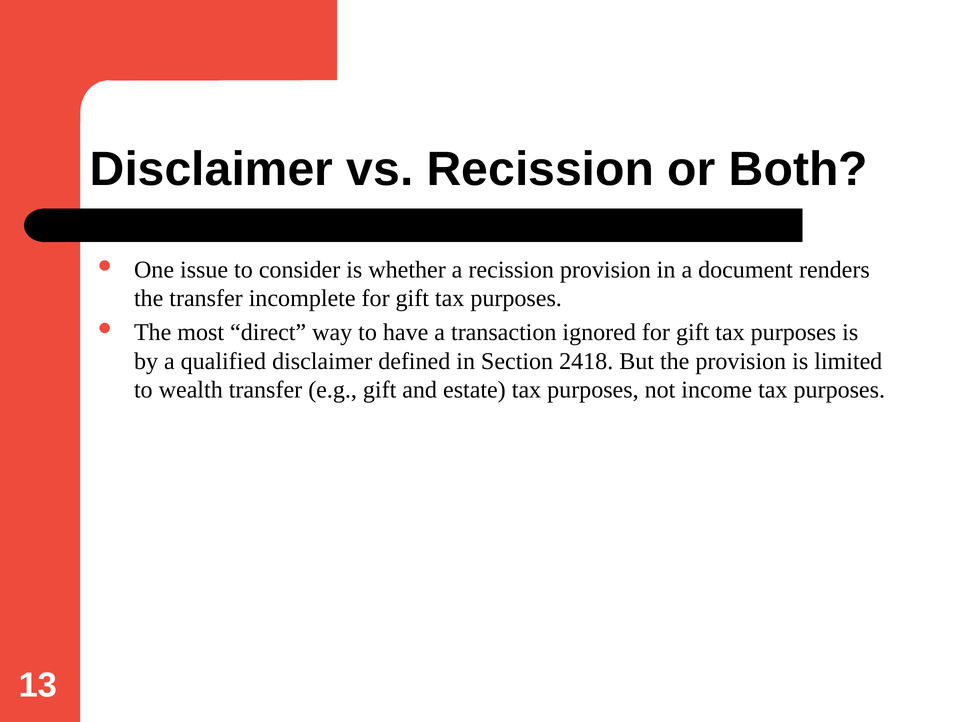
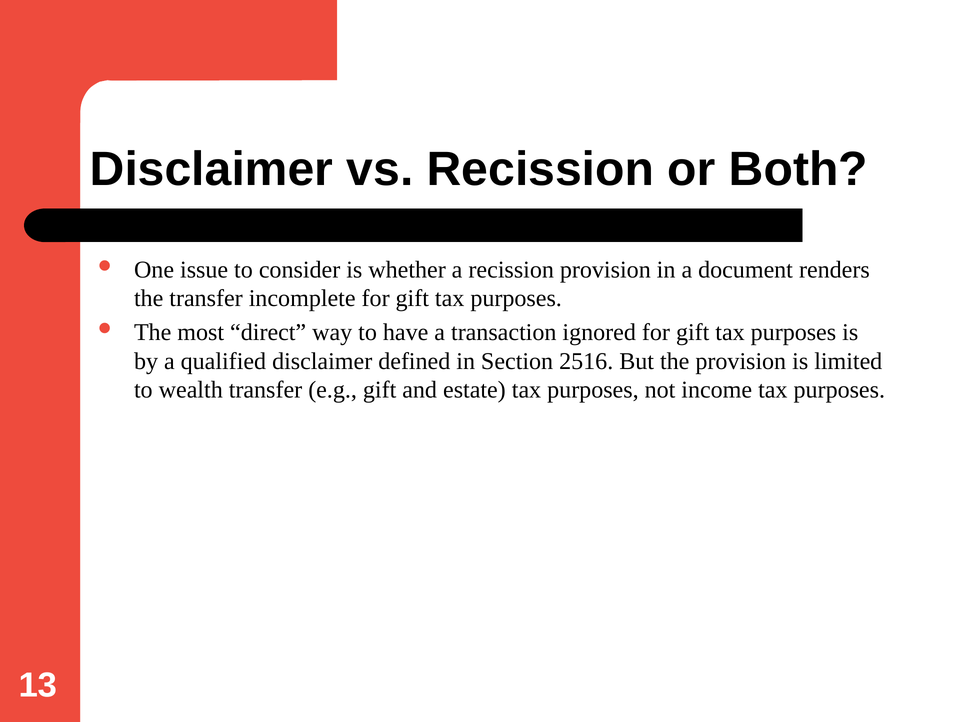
2418: 2418 -> 2516 (586, 361)
